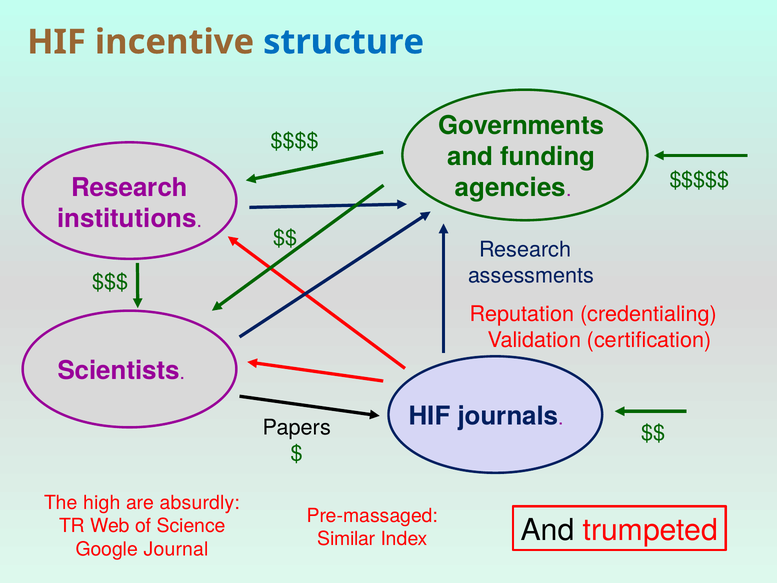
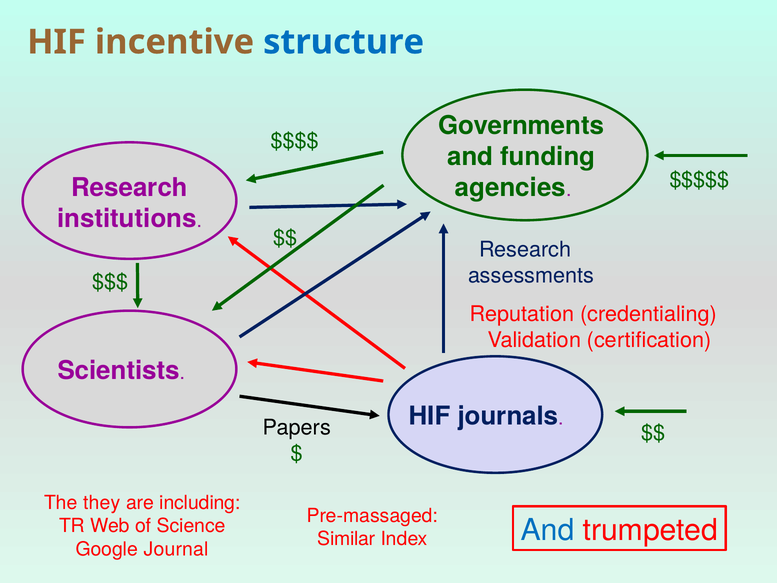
high: high -> they (102, 502)
absurdly: absurdly -> including (200, 502)
And colour: black -> blue (548, 530)
